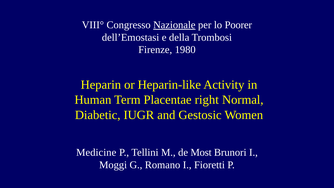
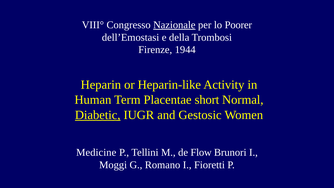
1980: 1980 -> 1944 (185, 50)
right: right -> short (207, 100)
Diabetic underline: none -> present (98, 115)
Most: Most -> Flow (201, 152)
